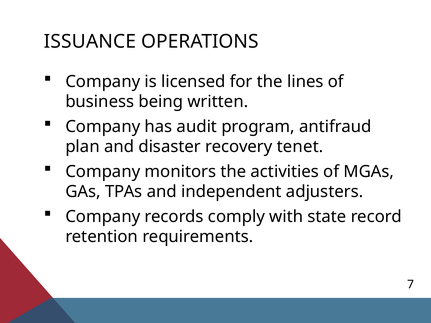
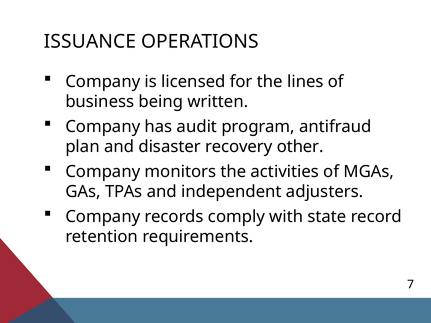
tenet: tenet -> other (300, 147)
